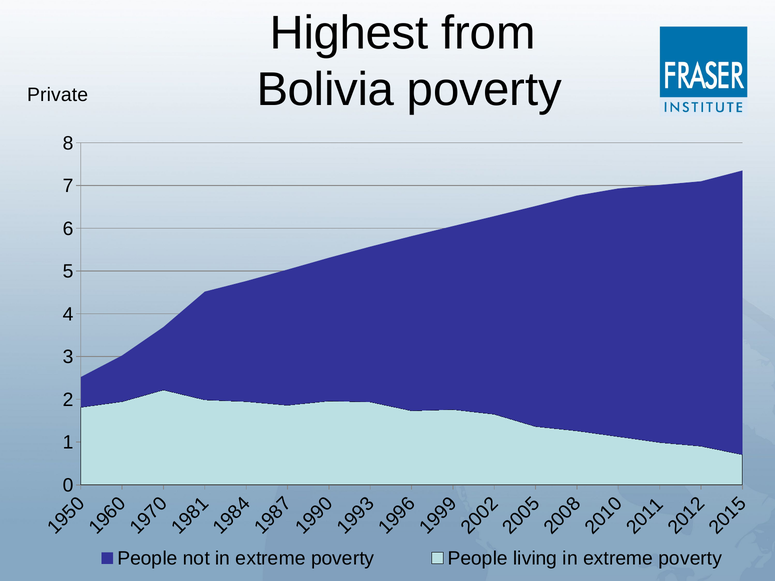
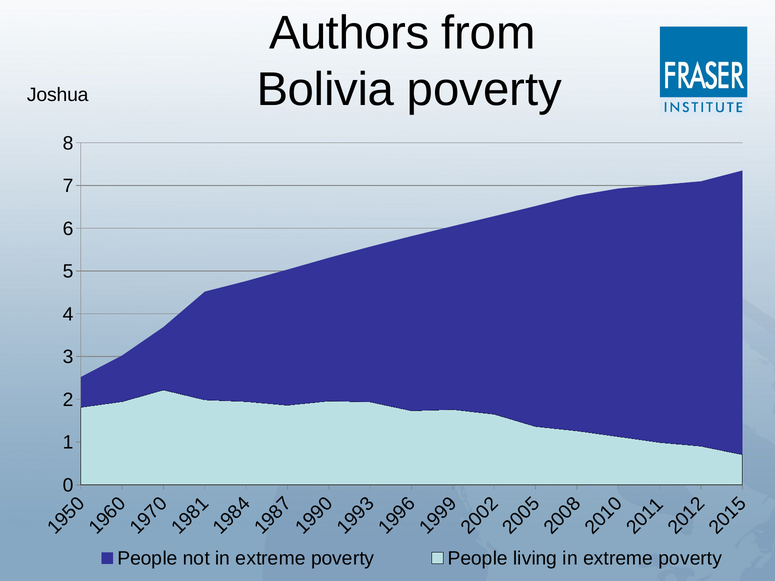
Highest: Highest -> Authors (349, 33)
Private: Private -> Joshua (58, 95)
